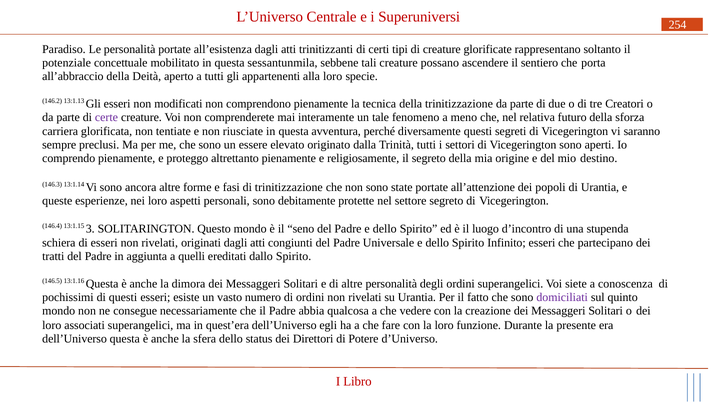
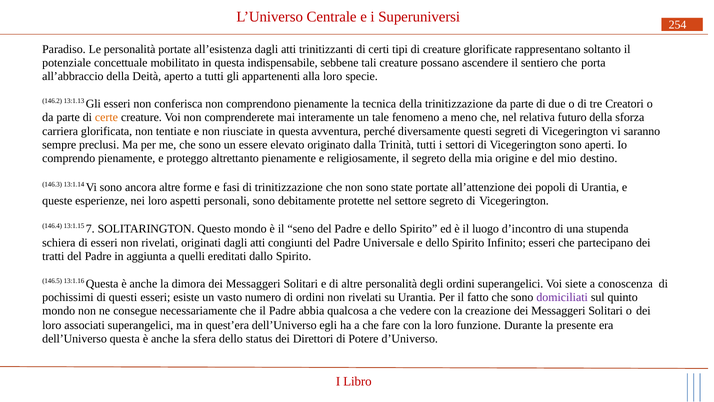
sessantunmila: sessantunmila -> indispensabile (283, 63)
modificati: modificati -> conferisca (178, 104)
certe colour: purple -> orange (106, 118)
3: 3 -> 7 (90, 229)
